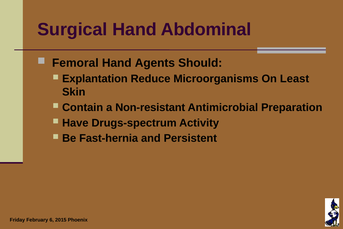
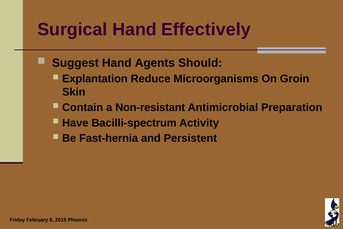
Abdominal: Abdominal -> Effectively (206, 30)
Femoral: Femoral -> Suggest (75, 63)
Least: Least -> Groin (295, 79)
Drugs-spectrum: Drugs-spectrum -> Bacilli-spectrum (134, 123)
